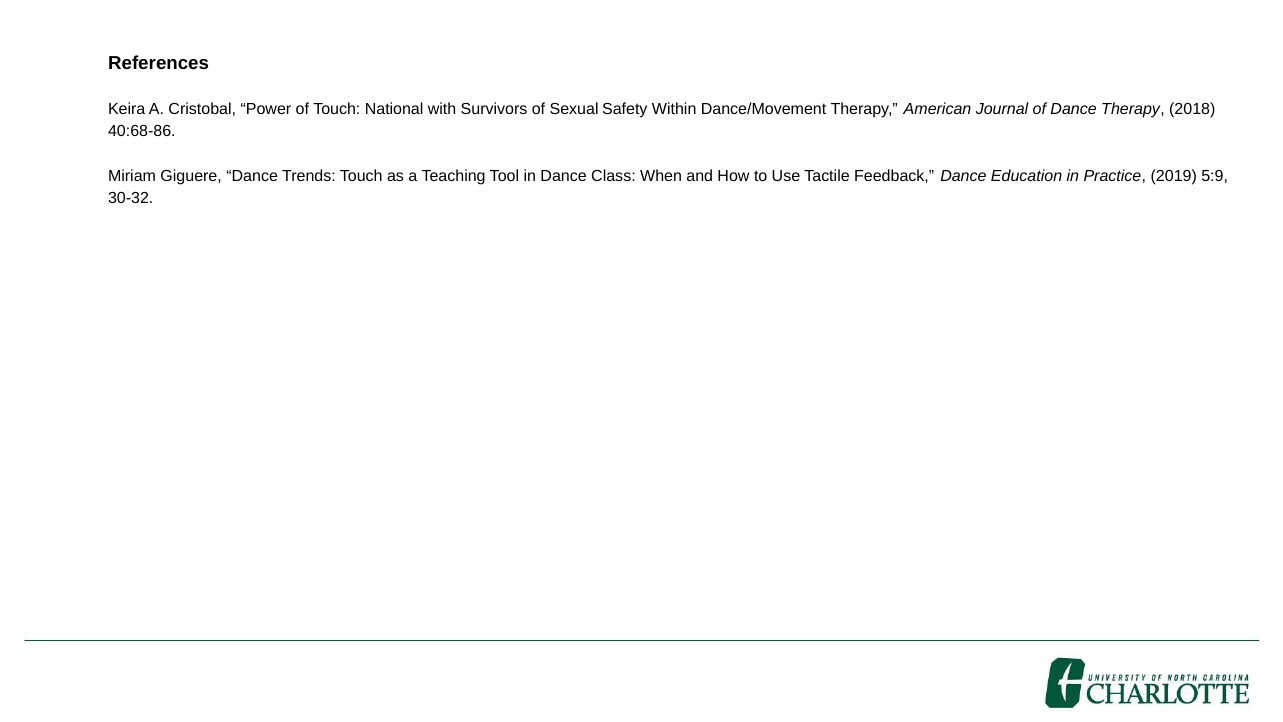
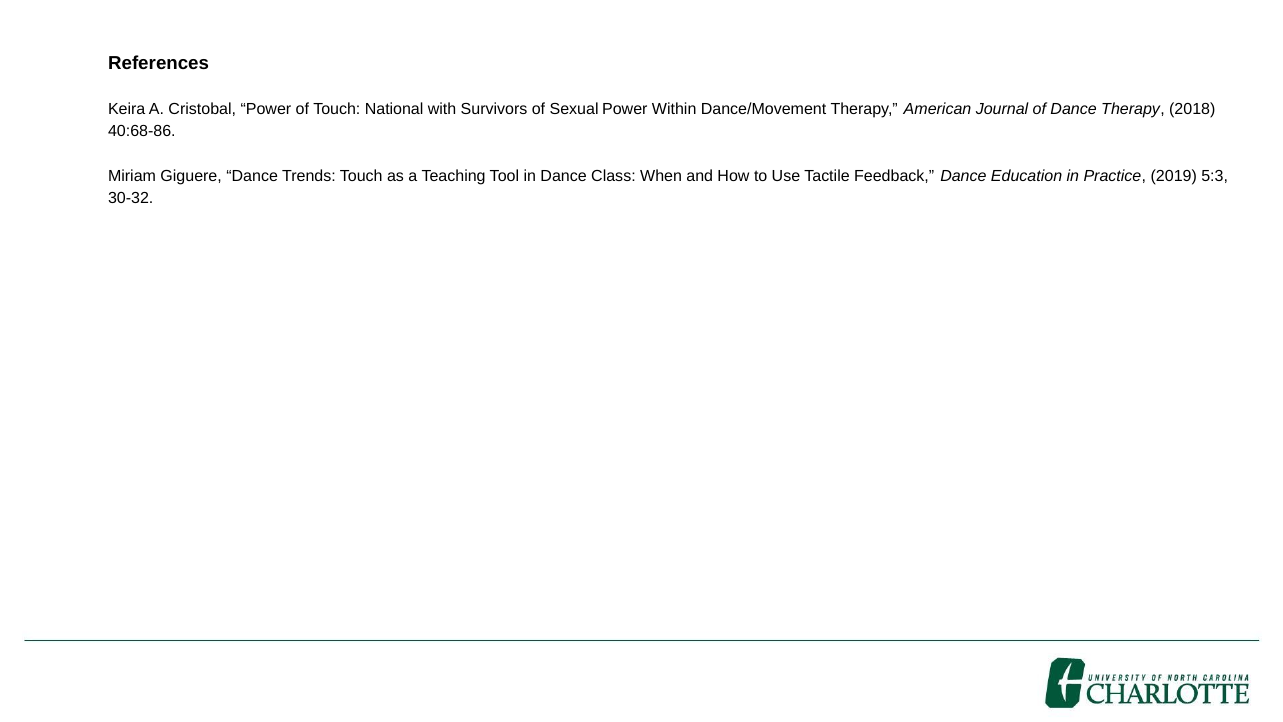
Sexual Safety: Safety -> Power (625, 109)
5:9: 5:9 -> 5:3 (1215, 176)
